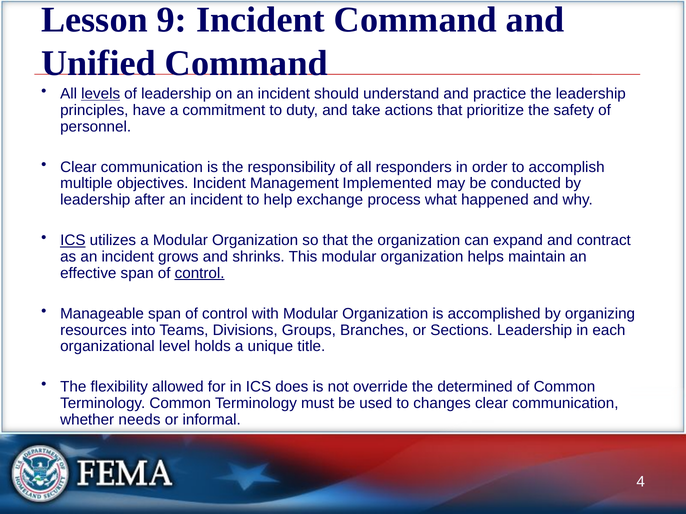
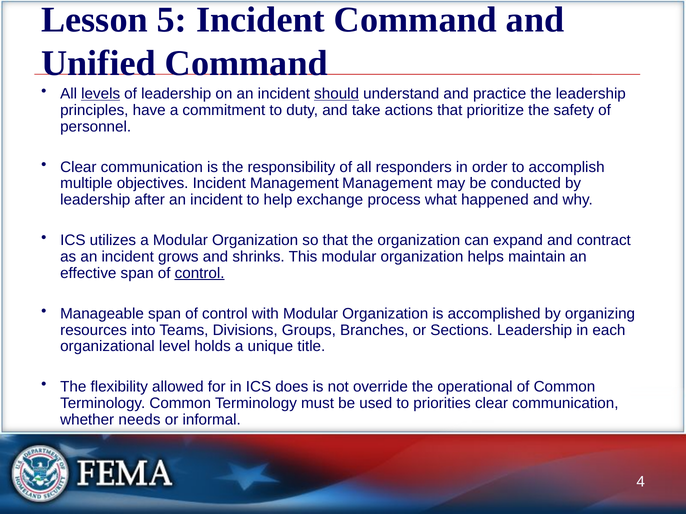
9: 9 -> 5 (172, 20)
should underline: none -> present (337, 94)
Management Implemented: Implemented -> Management (387, 184)
ICS underline: present -> none (73, 241)
determined: determined -> operational (475, 387)
changes: changes -> priorities (442, 404)
